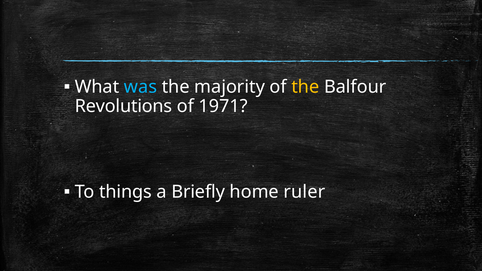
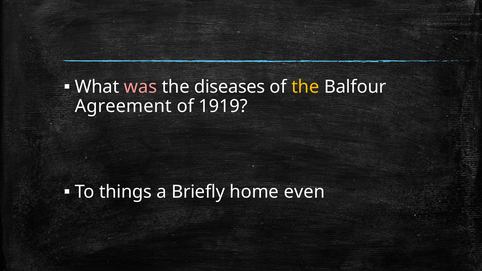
was colour: light blue -> pink (141, 87)
majority: majority -> diseases (230, 87)
Revolutions: Revolutions -> Agreement (123, 106)
1971: 1971 -> 1919 (223, 106)
ruler: ruler -> even (304, 192)
